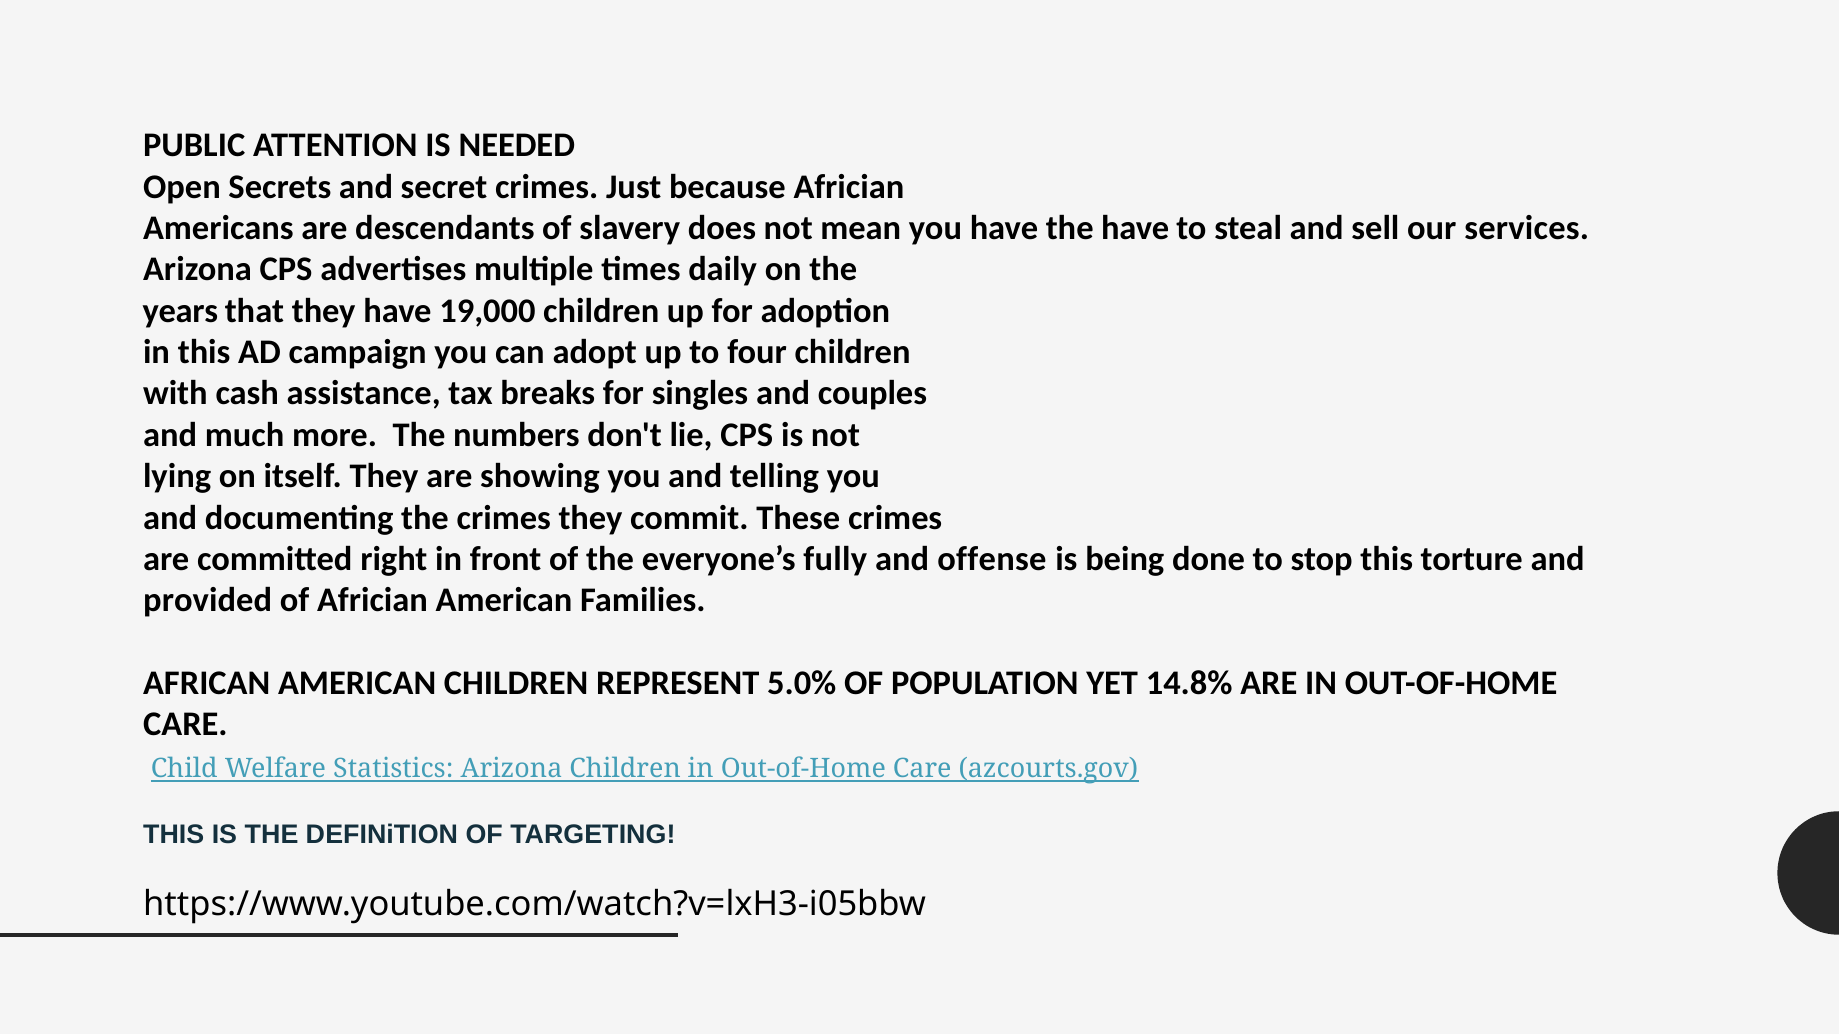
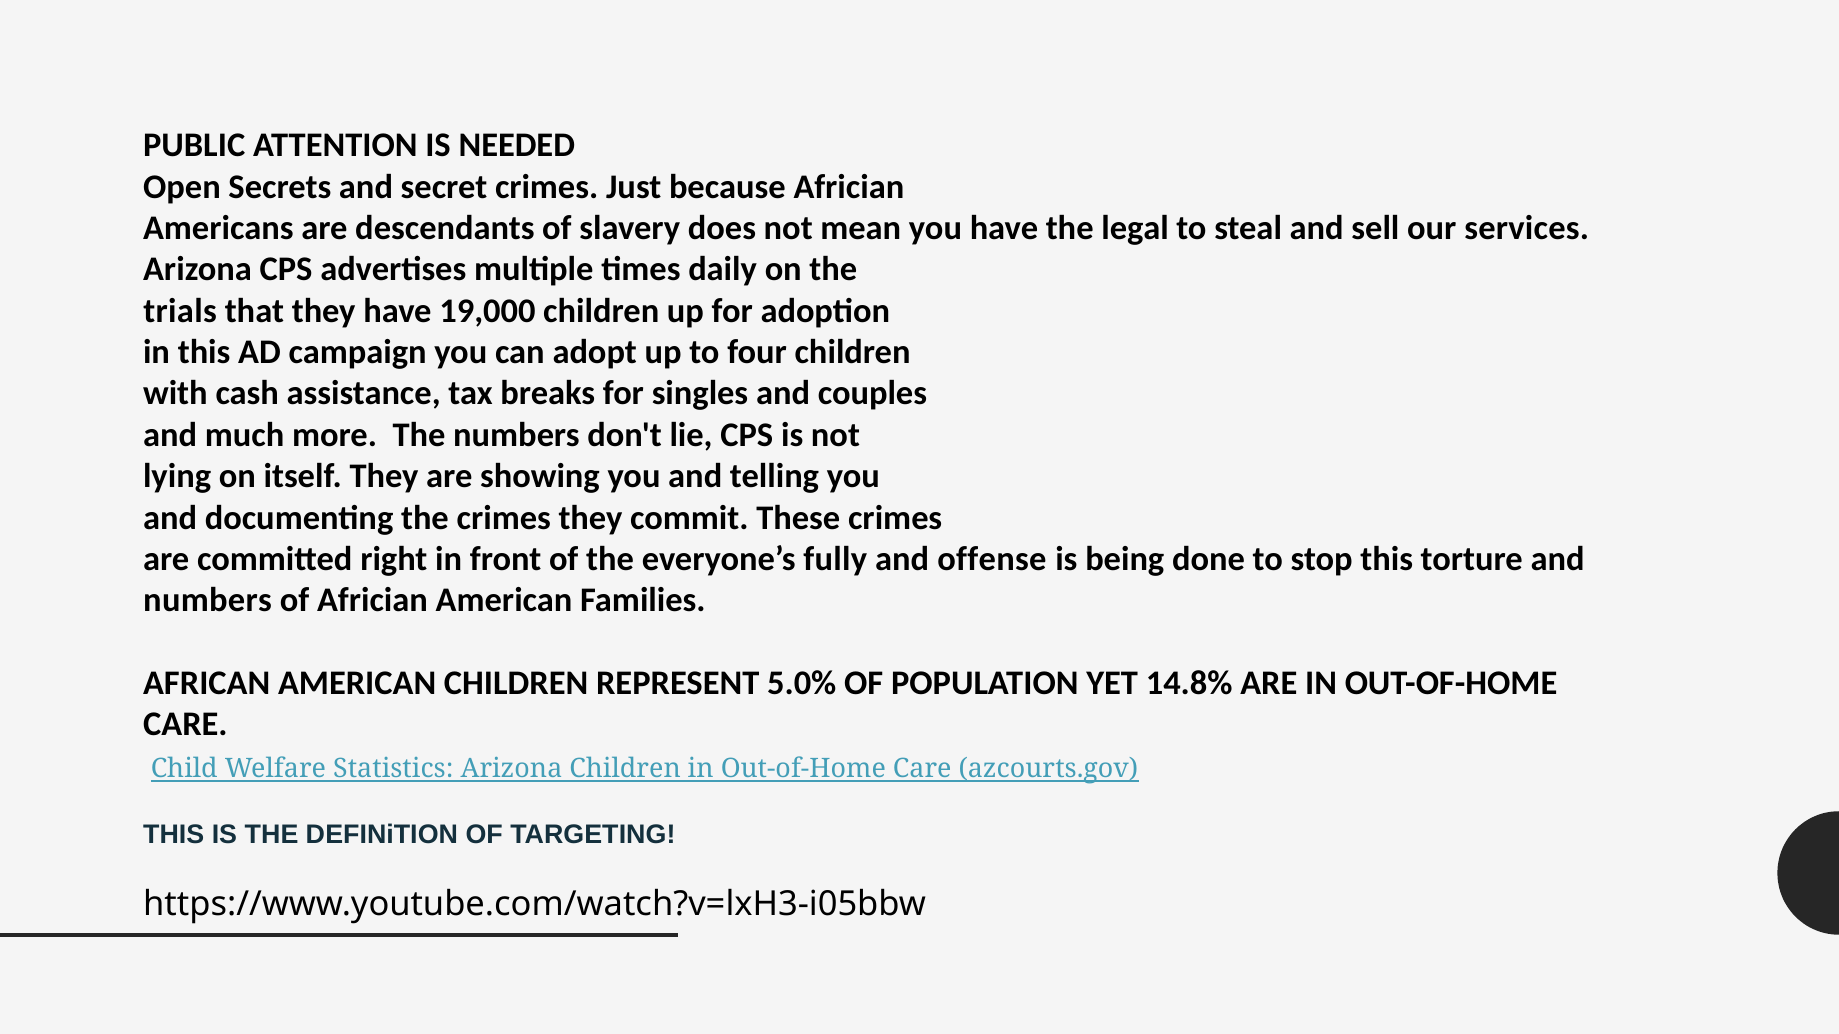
the have: have -> legal (1135, 228)
years: years -> trials (180, 311)
provided: provided -> numbers (208, 601)
